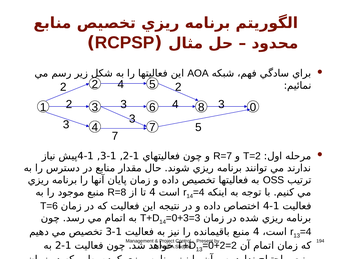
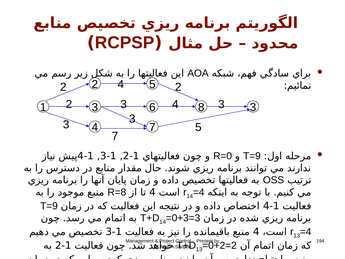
8 0: 0 -> 3 (253, 107)
R=7: R=7 -> R=0 (223, 156)
T=2: T=2 -> T=9 (252, 156)
T=6: T=6 -> T=9 (49, 206)
